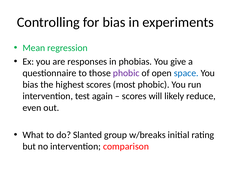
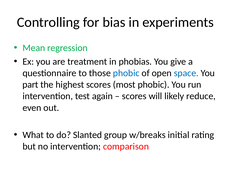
responses: responses -> treatment (87, 62)
phobic colour: purple -> blue (126, 73)
bias: bias -> part (30, 85)
